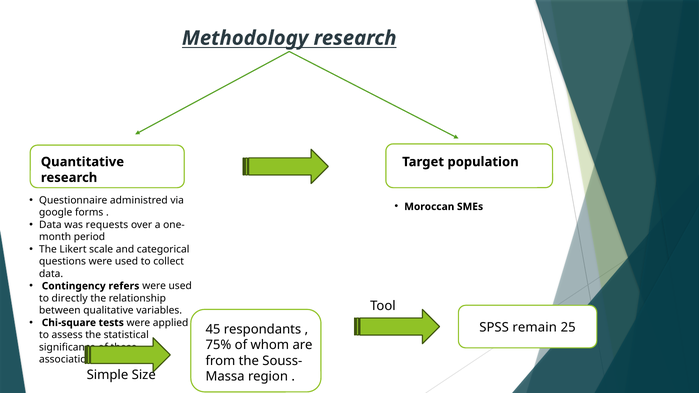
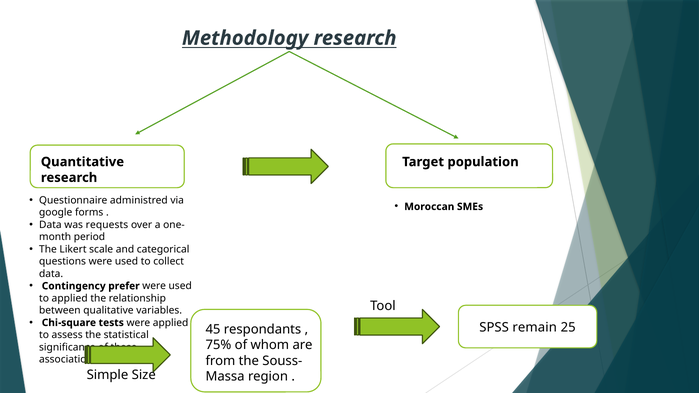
refers: refers -> prefer (124, 286)
to directly: directly -> applied (70, 298)
